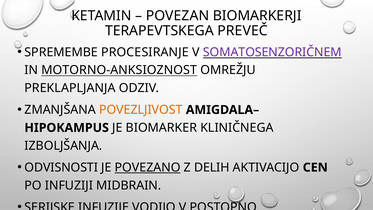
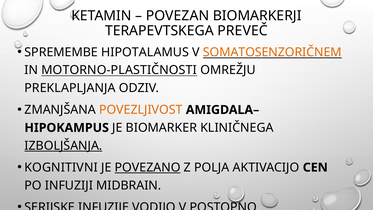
PROCESIRANJE: PROCESIRANJE -> HIPOTALAMUS (145, 52)
SOMATOSENZORIČNEM colour: purple -> orange (272, 52)
MOTORNO-ANKSIOZNOST: MOTORNO-ANKSIOZNOST -> MOTORNO-PLASTIČNOSTI (119, 70)
IZBOLJŠANJA underline: none -> present (63, 146)
ODVISNOSTI: ODVISNOSTI -> KOGNITIVNI (61, 167)
DELIH: DELIH -> POLJA (212, 167)
